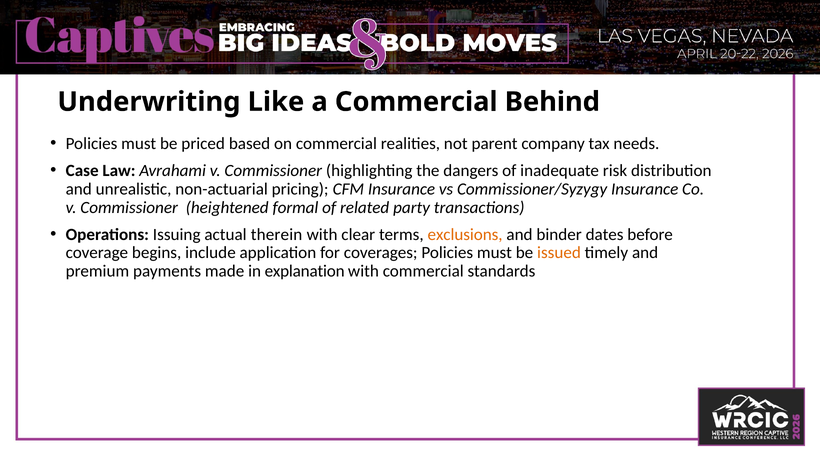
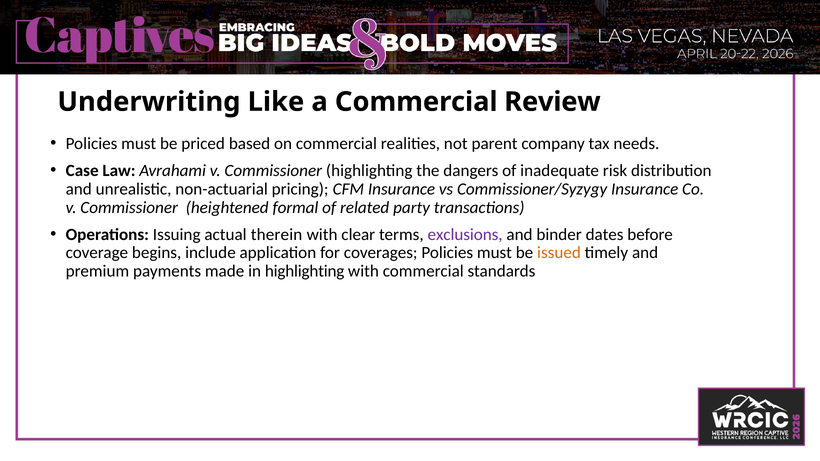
Behind: Behind -> Review (552, 102)
exclusions colour: orange -> purple (465, 234)
in explanation: explanation -> highlighting (305, 271)
